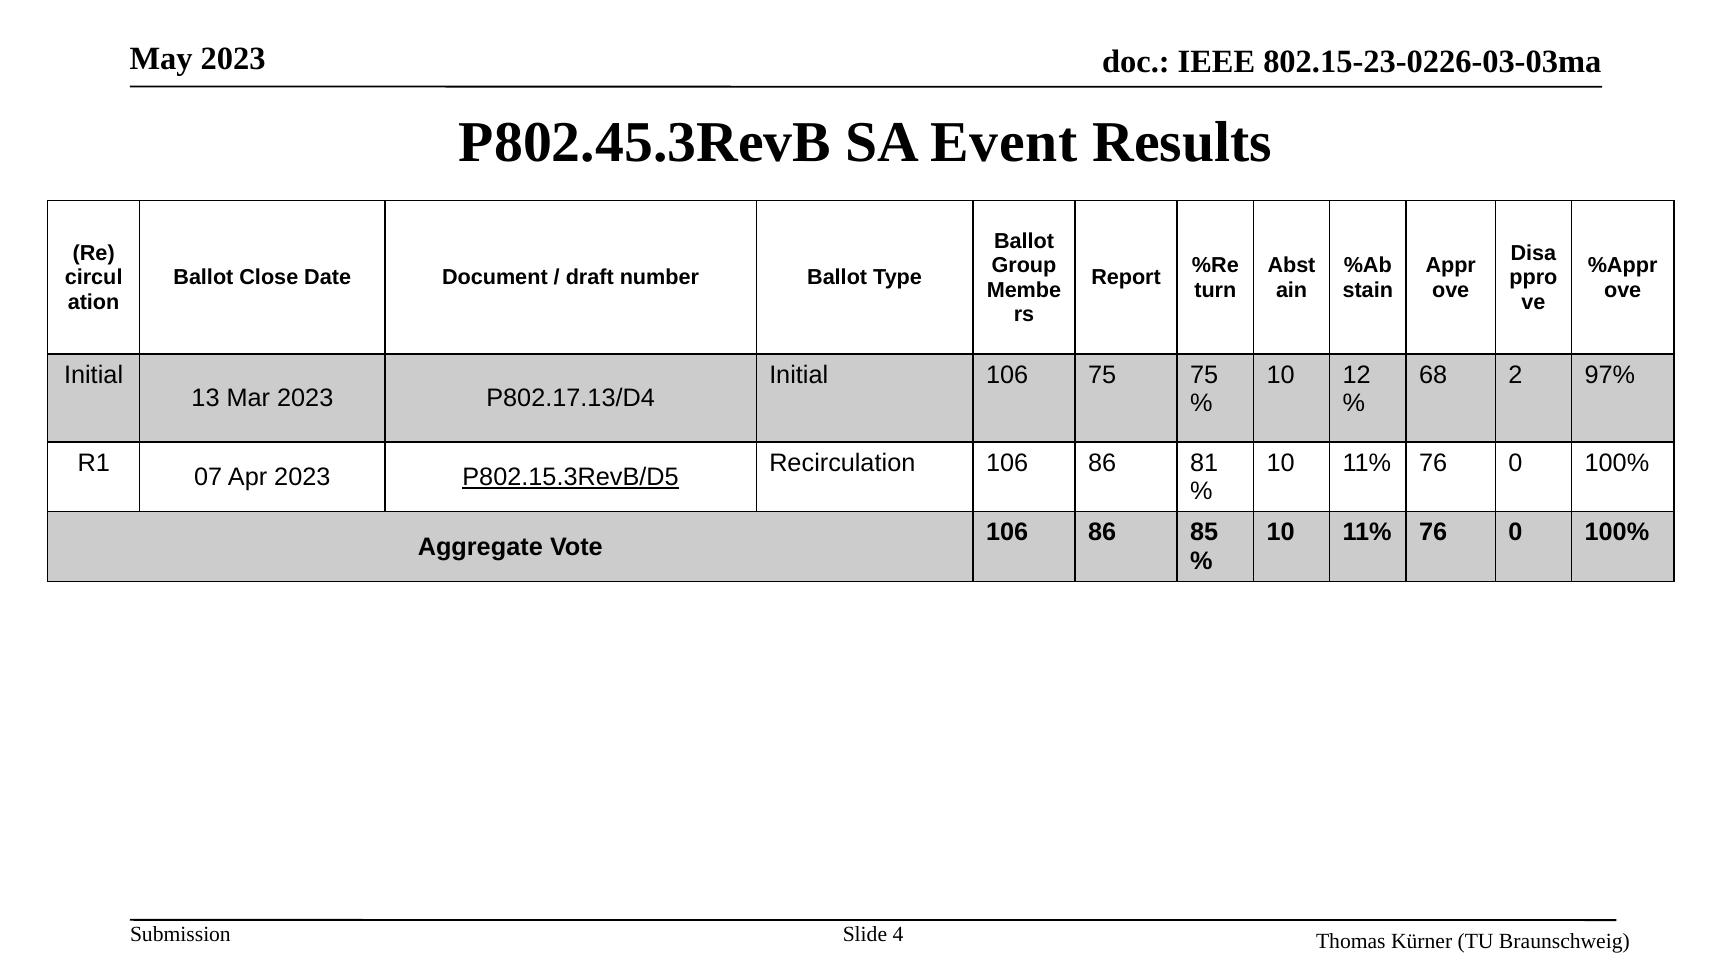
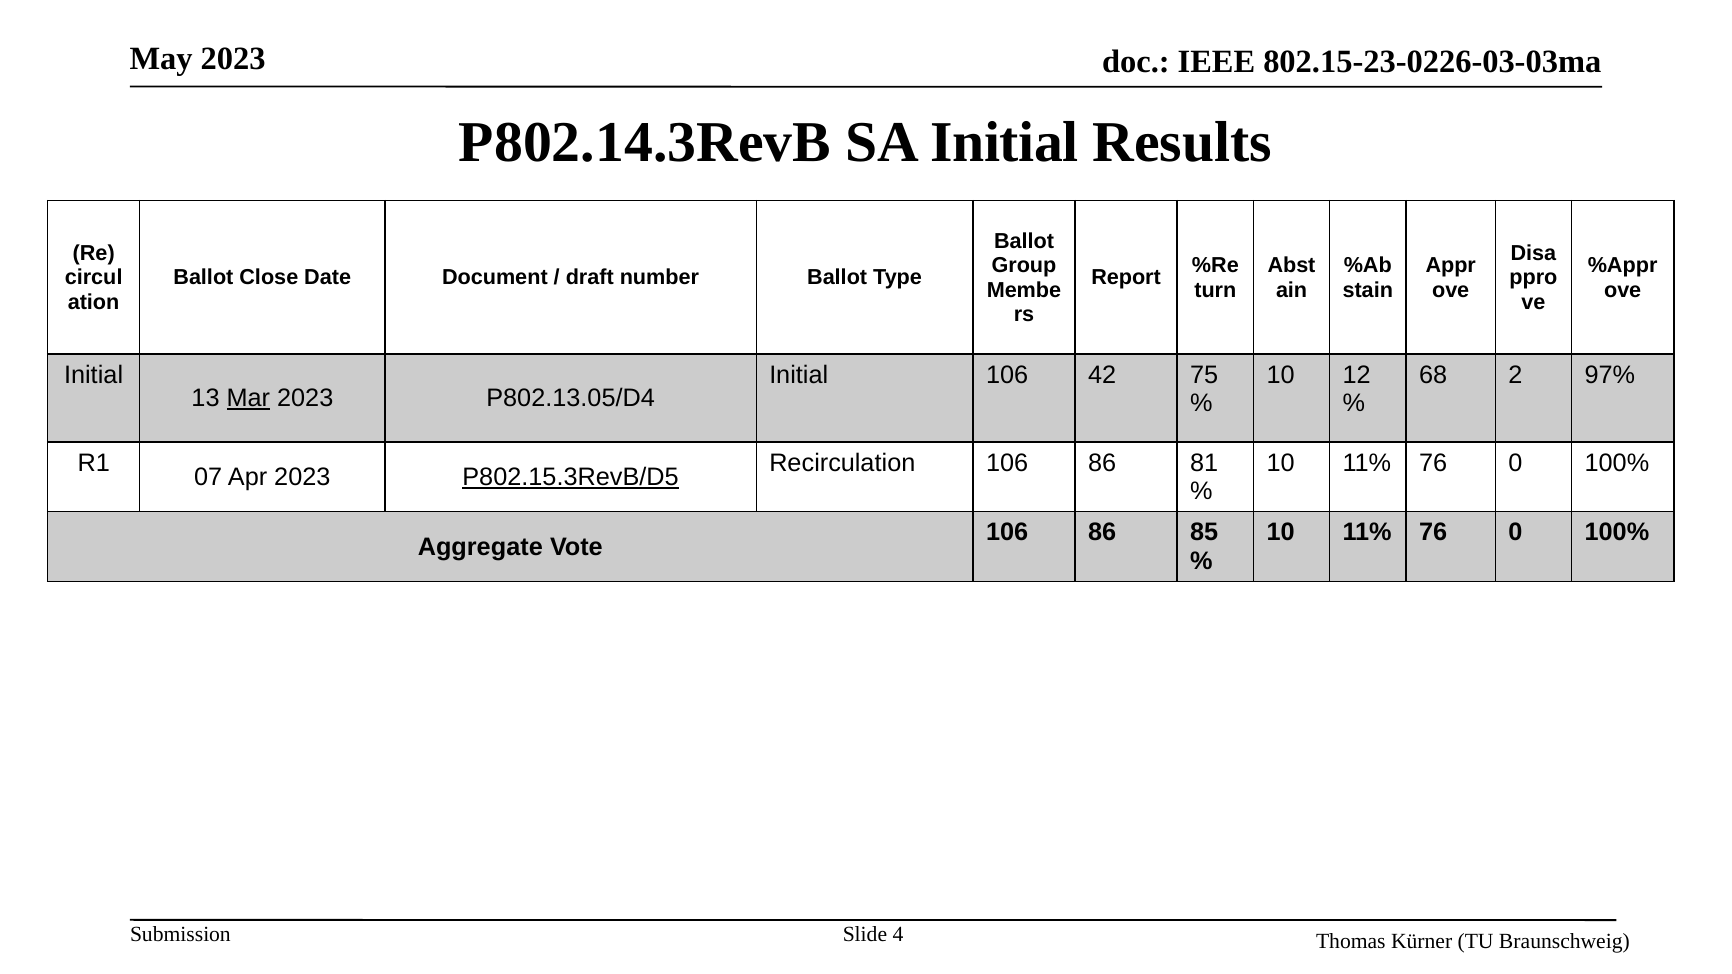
P802.45.3RevB: P802.45.3RevB -> P802.14.3RevB (645, 143)
SA Event: Event -> Initial (1005, 143)
106 75: 75 -> 42 (1102, 375)
Mar underline: none -> present (248, 398)
P802.17.13/D4: P802.17.13/D4 -> P802.13.05/D4 (571, 398)
